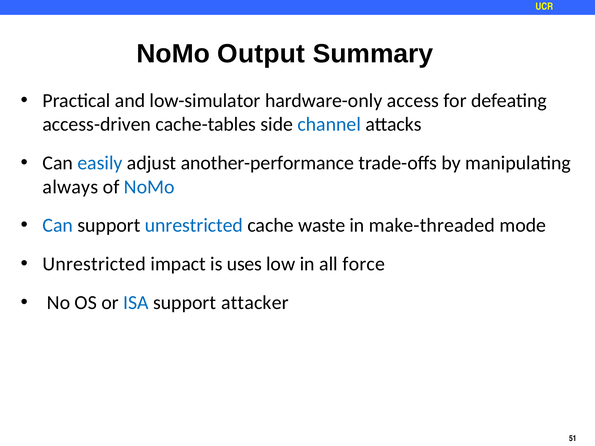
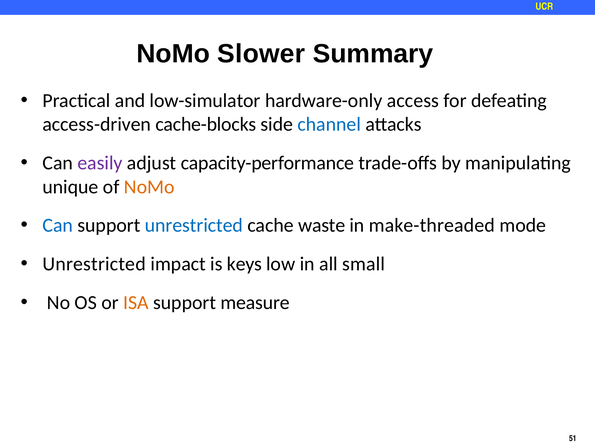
Output: Output -> Slower (261, 54)
cache-tables: cache-tables -> cache-blocks (206, 124)
easily colour: blue -> purple (100, 163)
another-performance: another-performance -> capacity-performance (267, 163)
always: always -> unique (70, 187)
NoMo colour: blue -> orange (149, 187)
uses: uses -> keys (244, 264)
force: force -> small (364, 264)
ISA colour: blue -> orange (136, 303)
attacker: attacker -> measure (255, 303)
